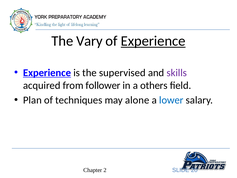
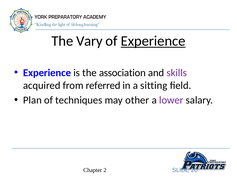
Experience underline: present -> none (47, 73)
supervised: supervised -> association (122, 73)
follower: follower -> referred (103, 85)
others: others -> sitting (154, 85)
alone: alone -> other (137, 100)
lower colour: blue -> purple (171, 100)
